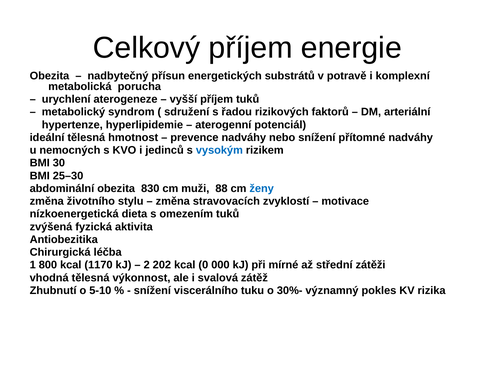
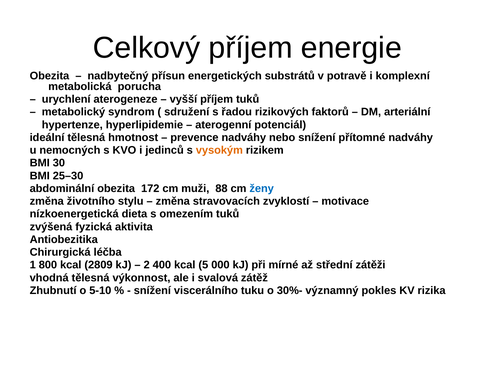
vysokým colour: blue -> orange (219, 150)
830: 830 -> 172 (150, 189)
1170: 1170 -> 2809 (99, 265)
202: 202 -> 400 (162, 265)
0: 0 -> 5 (203, 265)
